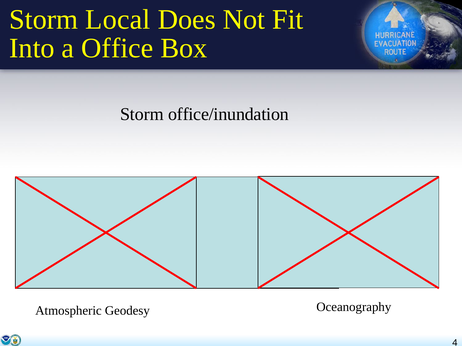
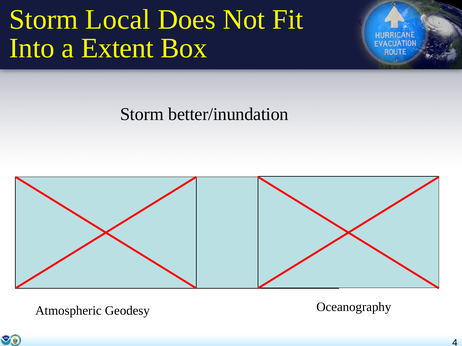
Office: Office -> Extent (117, 48)
office/inundation: office/inundation -> better/inundation (228, 114)
